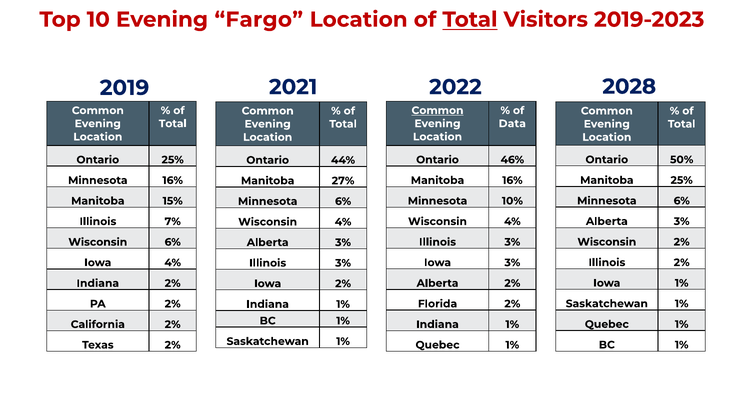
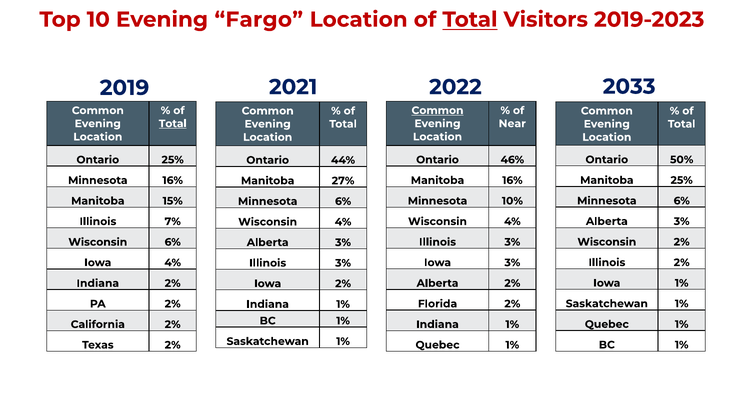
2028: 2028 -> 2033 (629, 87)
Data: Data -> Near (512, 124)
Total underline: none -> present (173, 124)
